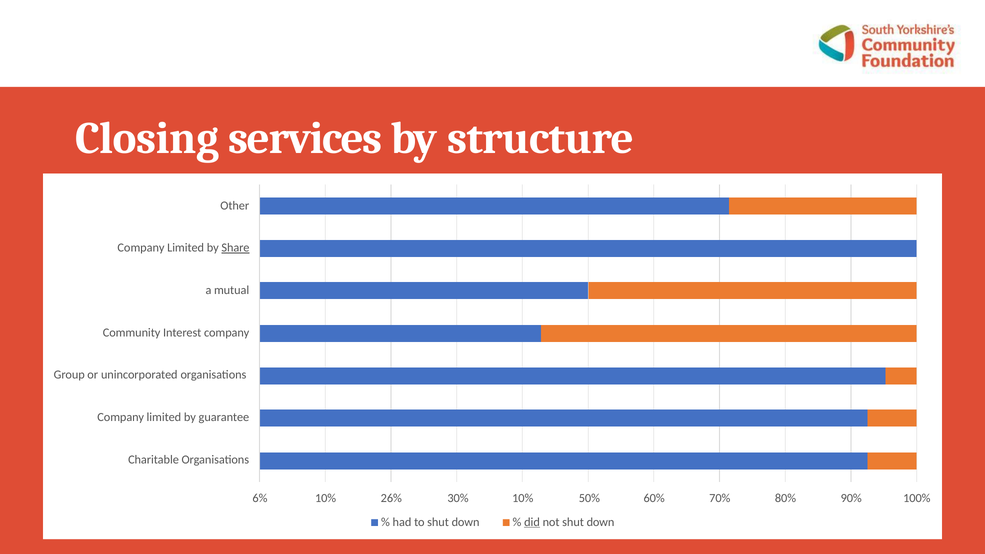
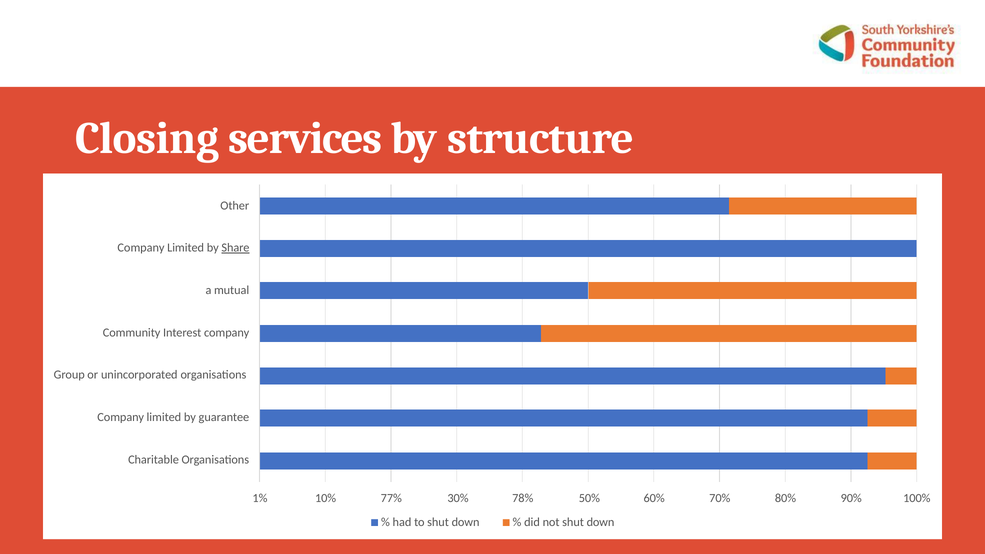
6%: 6% -> 1% (260, 498)
26%: 26% -> 77% (391, 498)
10%: 10% -> 78% (523, 498)
did underline: present -> none (532, 522)
